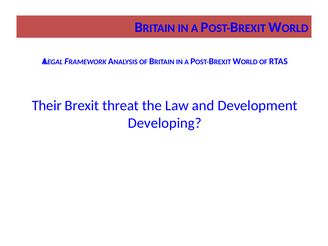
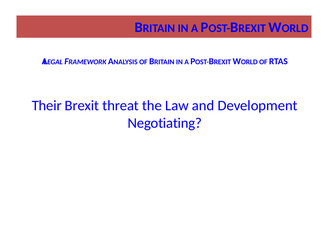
Developing: Developing -> Negotiating (165, 123)
